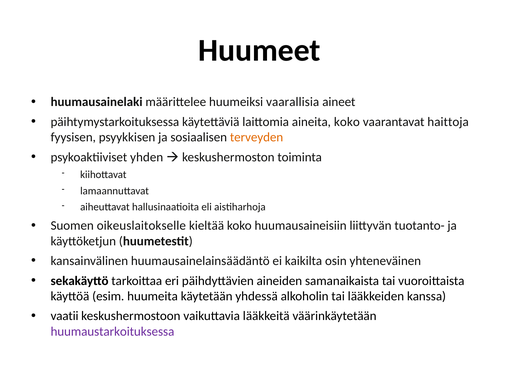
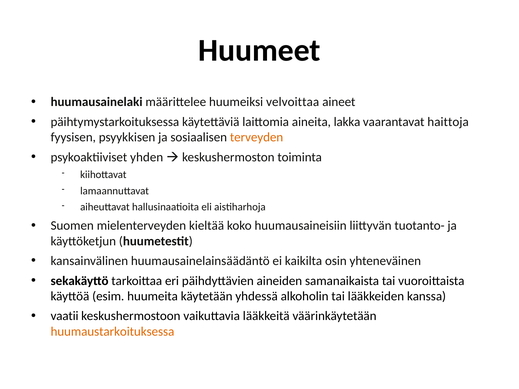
vaarallisia: vaarallisia -> velvoittaa (293, 102)
aineita koko: koko -> lakka (347, 122)
oikeuslaitokselle: oikeuslaitokselle -> mielenterveyden (141, 226)
huumaustarkoituksessa colour: purple -> orange (112, 332)
